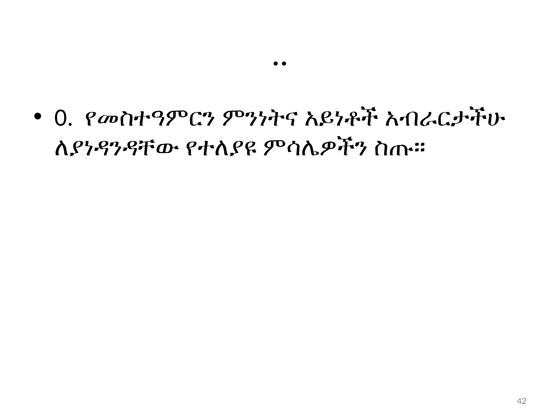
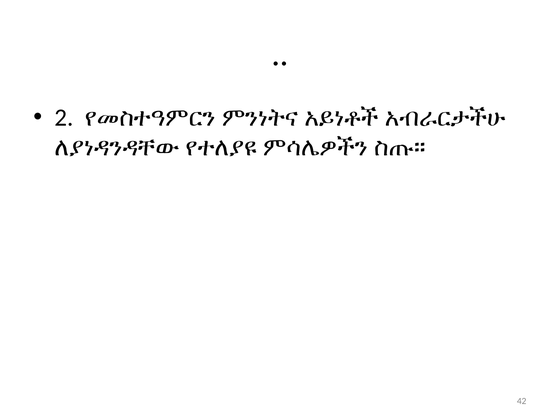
0: 0 -> 2 (64, 117)
